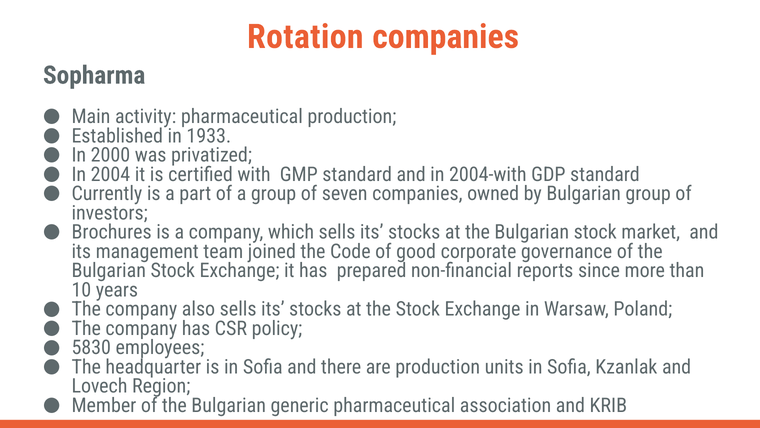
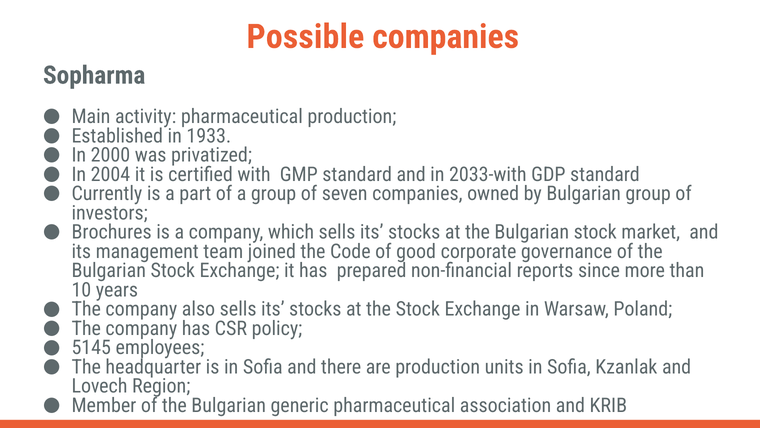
Rotation: Rotation -> Possible (305, 37)
2004-with: 2004-with -> 2033-with (488, 174)
5830: 5830 -> 5145 (91, 347)
